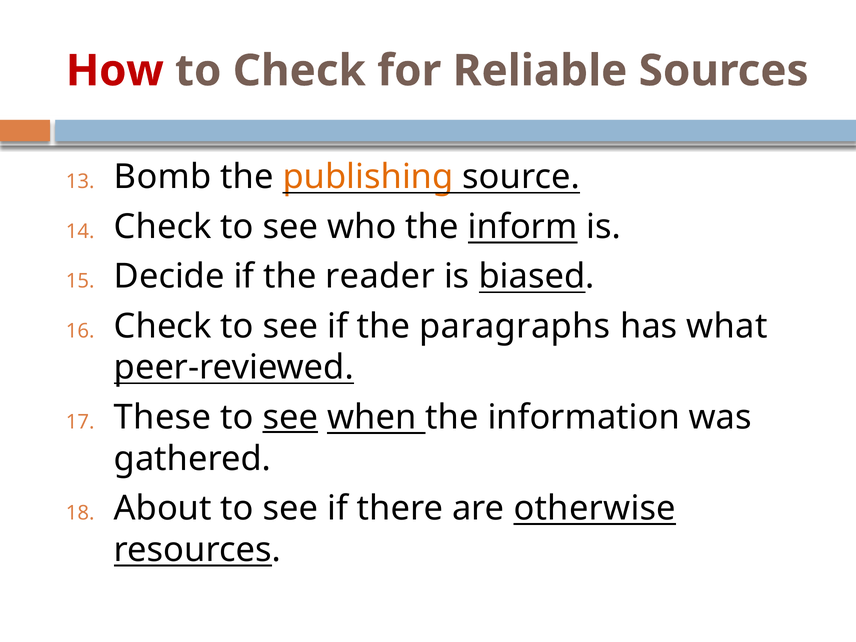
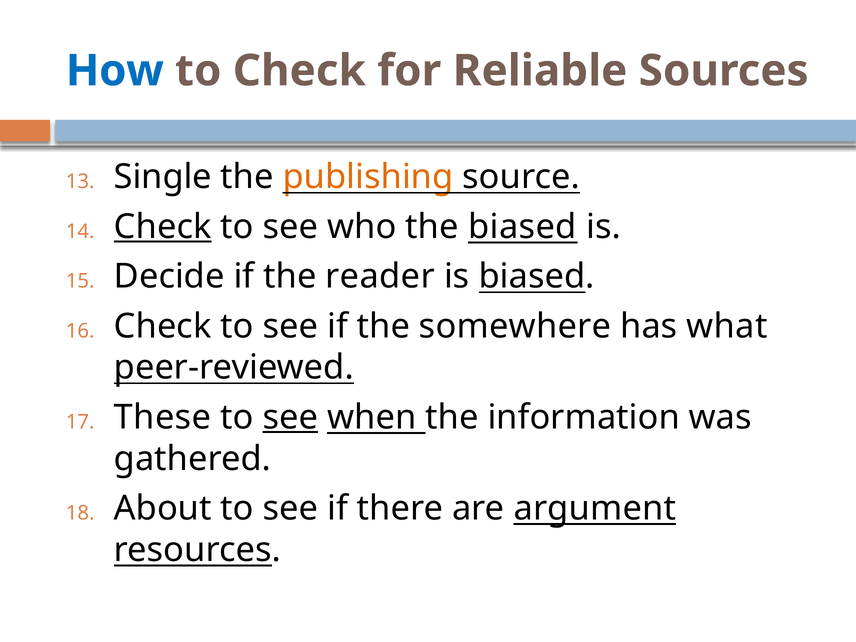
How colour: red -> blue (115, 71)
Bomb: Bomb -> Single (163, 177)
Check underline: none -> present (163, 227)
the inform: inform -> biased (522, 227)
paragraphs: paragraphs -> somewhere (515, 326)
otherwise: otherwise -> argument (595, 508)
